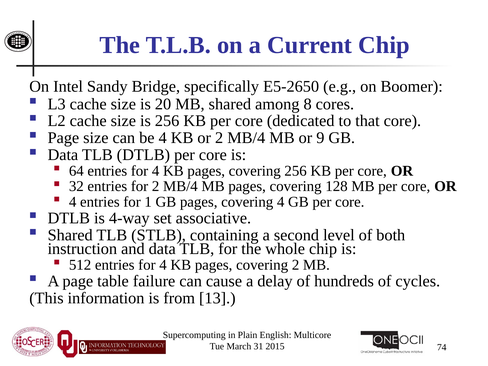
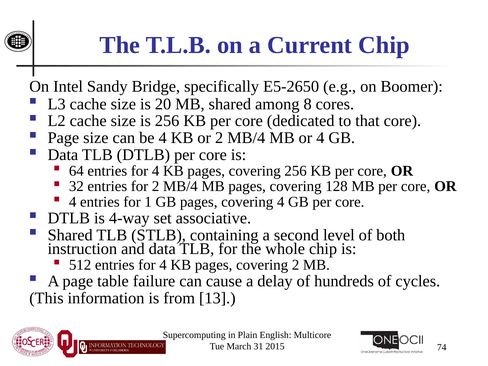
or 9: 9 -> 4 (320, 138)
